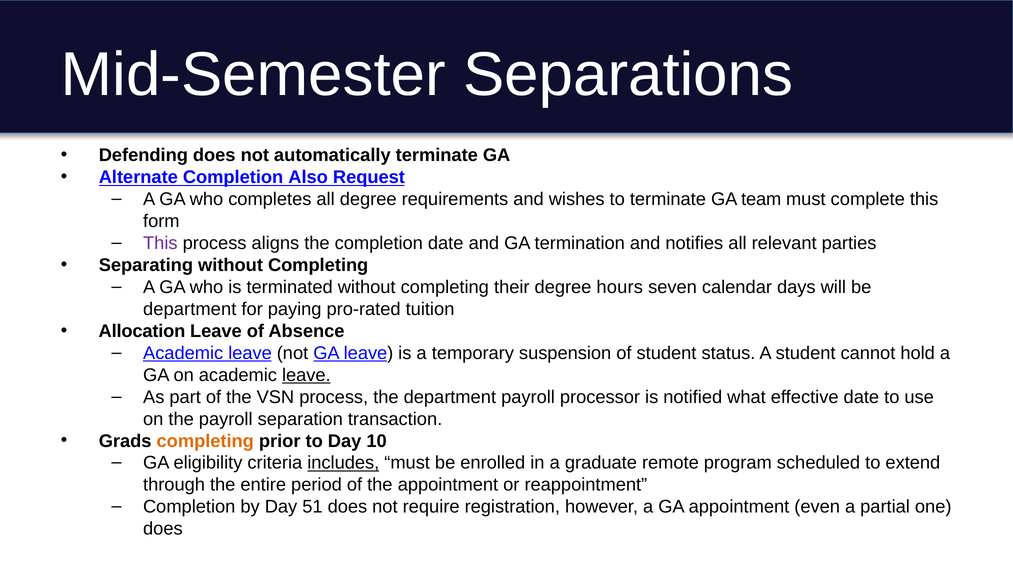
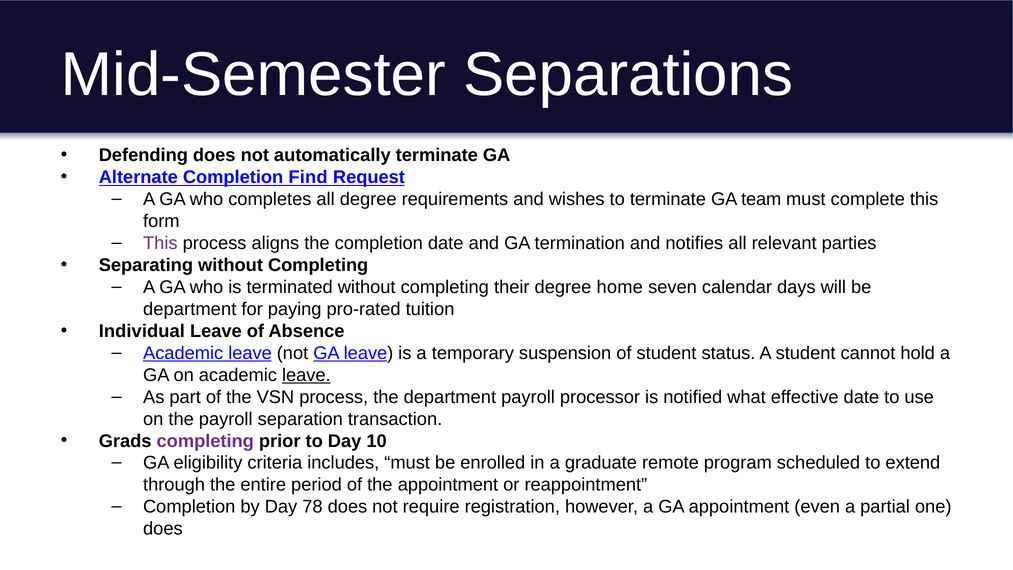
Also: Also -> Find (308, 177)
hours: hours -> home (620, 287)
Allocation: Allocation -> Individual (142, 331)
completing colour: orange -> purple (205, 441)
includes underline: present -> none (343, 463)
51: 51 -> 78 (312, 507)
